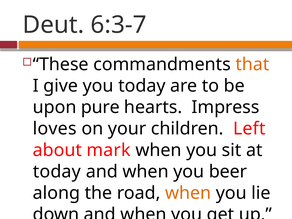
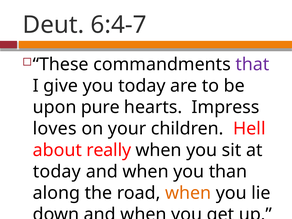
6:3-7: 6:3-7 -> 6:4-7 (119, 25)
that colour: orange -> purple (252, 64)
Left: Left -> Hell (249, 129)
mark: mark -> really (109, 150)
beer: beer -> than (228, 172)
